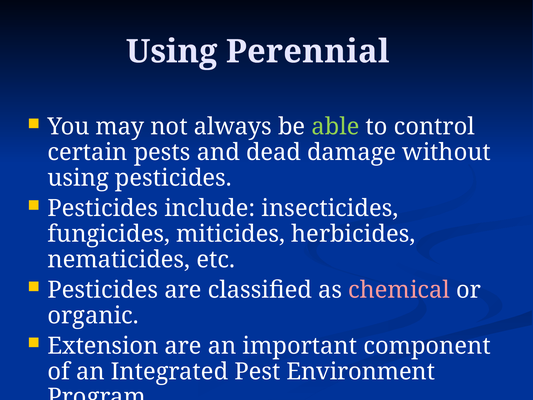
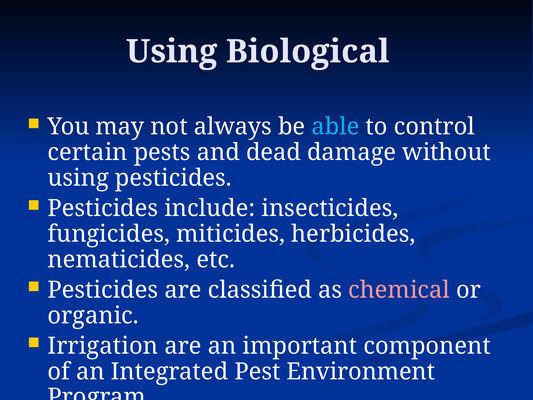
Perennial: Perennial -> Biological (308, 52)
able colour: light green -> light blue (335, 127)
Extension: Extension -> Irrigation (103, 346)
